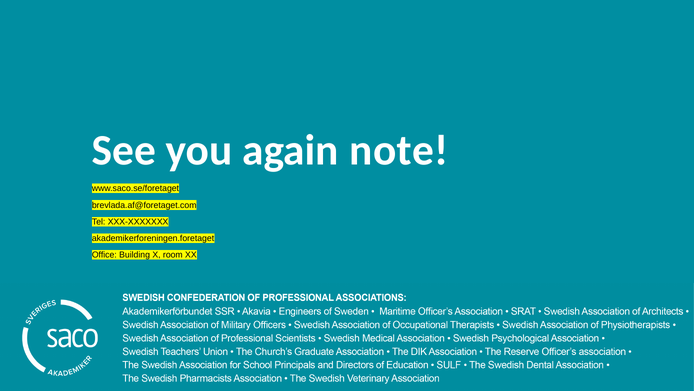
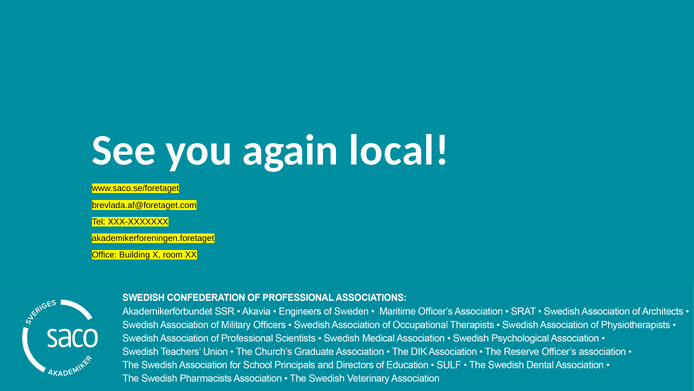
note: note -> local (399, 150)
